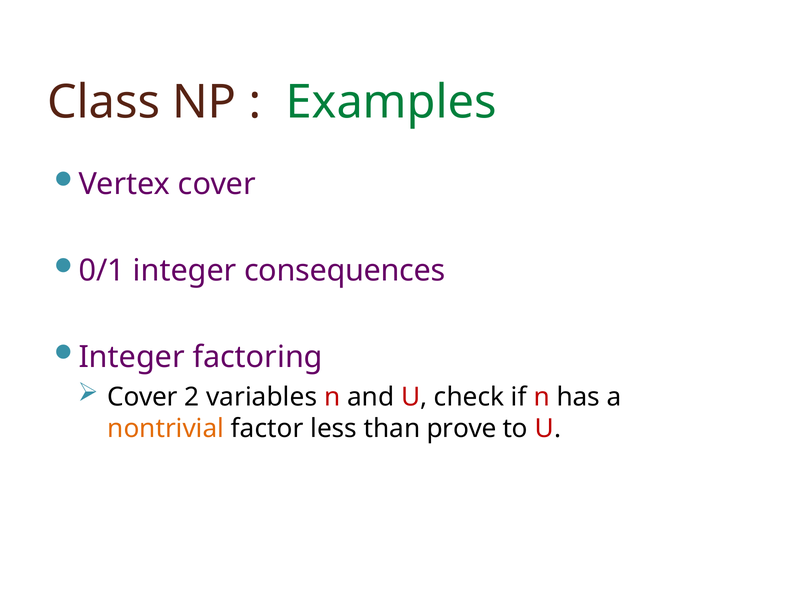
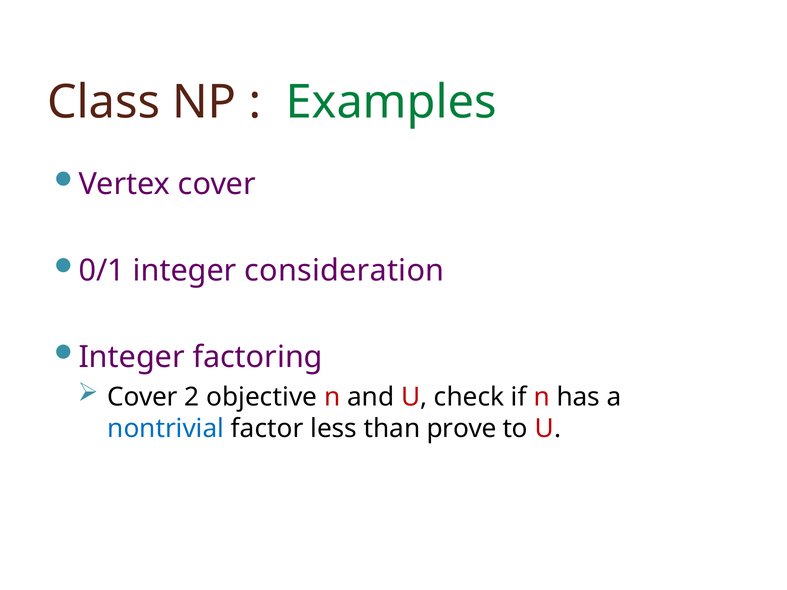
consequences: consequences -> consideration (344, 271)
variables: variables -> objective (262, 397)
nontrivial colour: orange -> blue (166, 429)
